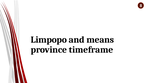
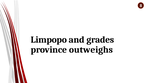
means: means -> grades (100, 40)
timeframe: timeframe -> outweighs (91, 50)
